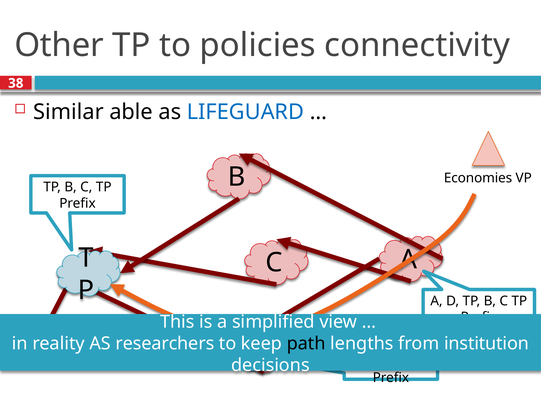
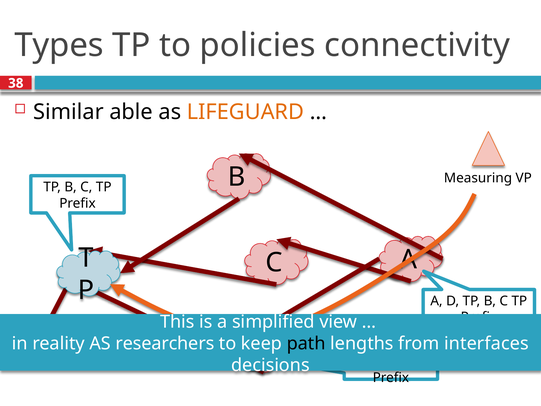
Other: Other -> Types (59, 45)
LIFEGUARD colour: blue -> orange (245, 112)
Economies: Economies -> Measuring (478, 178)
institution: institution -> interfaces (486, 343)
